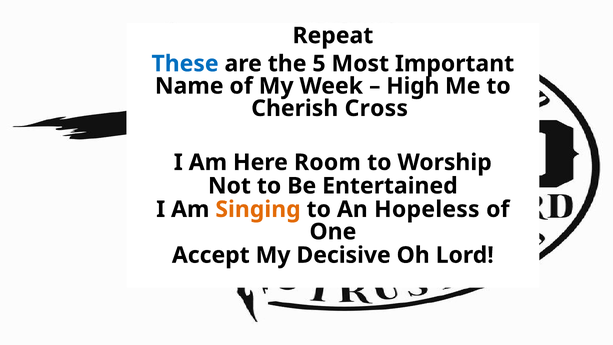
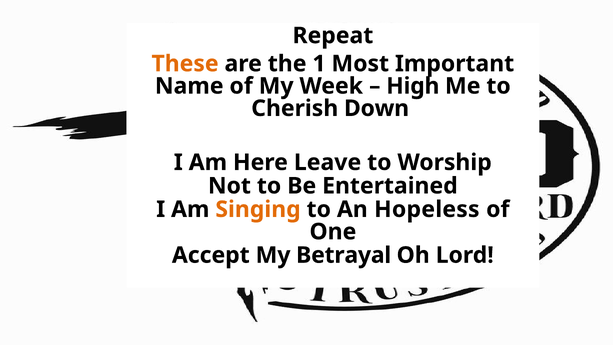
These colour: blue -> orange (185, 64)
5: 5 -> 1 (319, 64)
Cross: Cross -> Down (377, 108)
Room: Room -> Leave (328, 162)
Decisive: Decisive -> Betrayal (344, 255)
